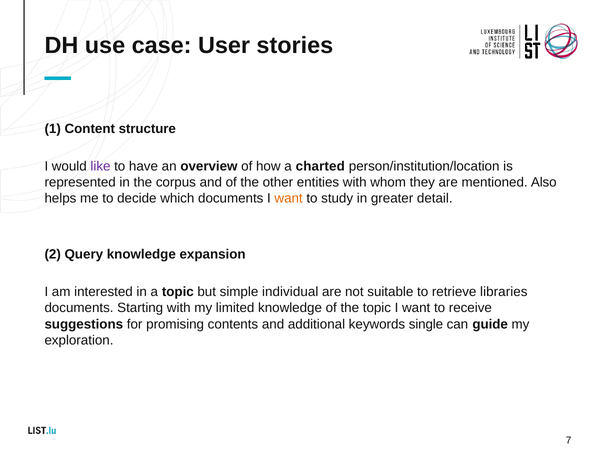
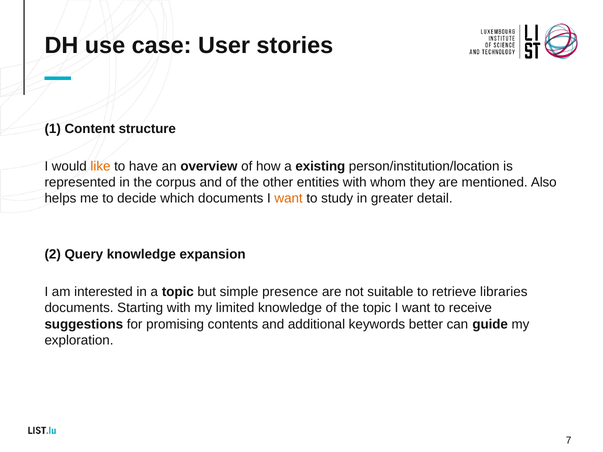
like colour: purple -> orange (100, 166)
charted: charted -> existing (320, 166)
individual: individual -> presence (290, 292)
single: single -> better (426, 324)
